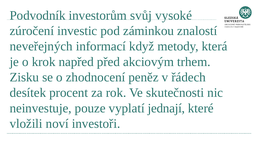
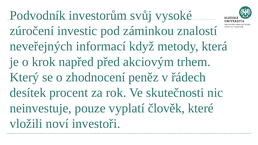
Zisku: Zisku -> Který (24, 77)
jednají: jednají -> člověk (166, 108)
